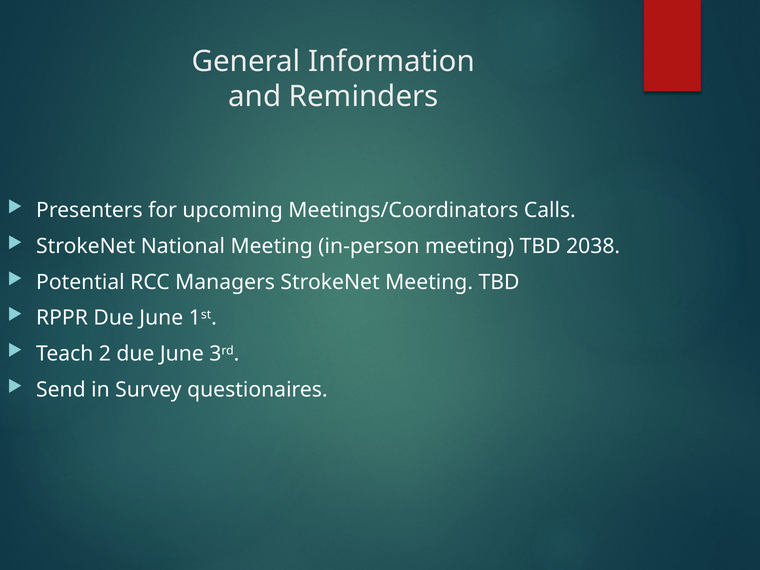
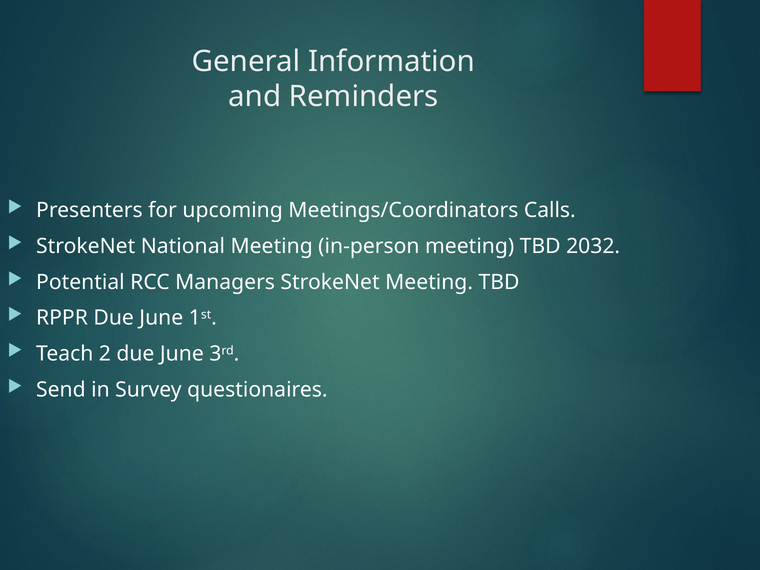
2038: 2038 -> 2032 (593, 246)
